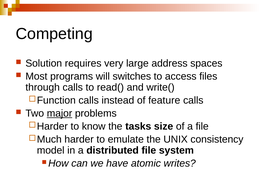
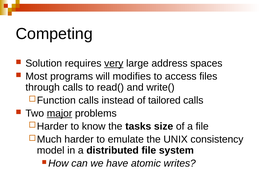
very underline: none -> present (114, 63)
switches: switches -> modifies (132, 76)
feature: feature -> tailored (164, 100)
